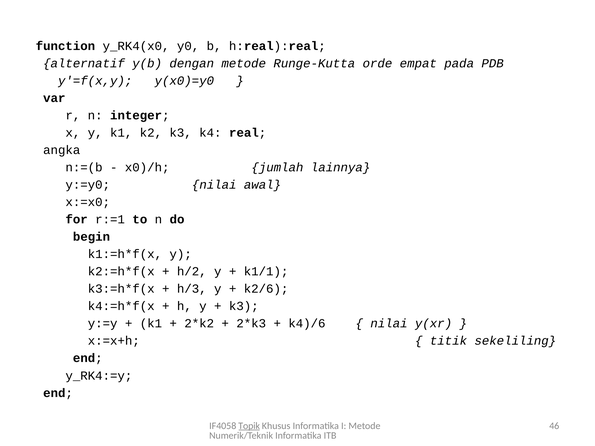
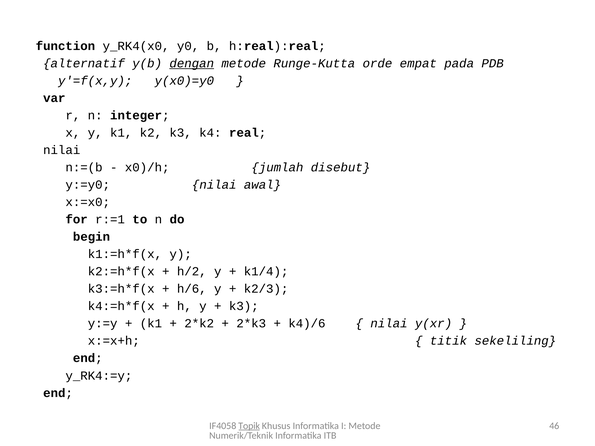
dengan underline: none -> present (192, 63)
angka: angka -> nilai (62, 150)
lainnya: lainnya -> disebut (341, 168)
k1/1: k1/1 -> k1/4 (266, 272)
h/3: h/3 -> h/6 (192, 289)
k2/6: k2/6 -> k2/3 (266, 289)
